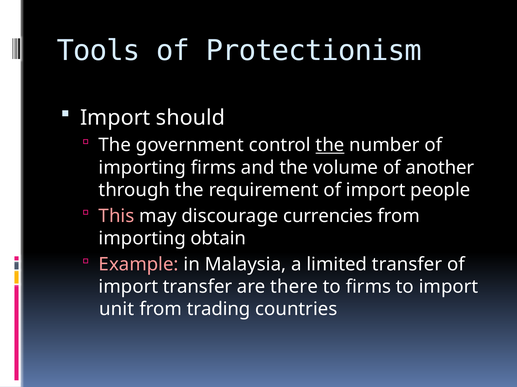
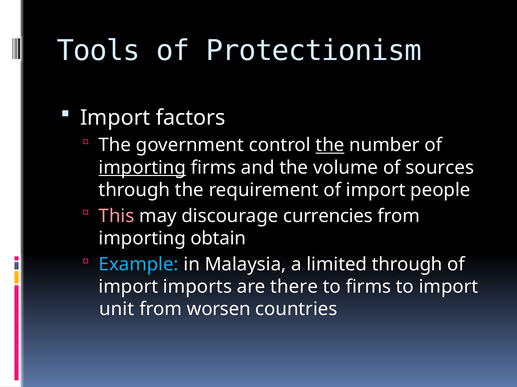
should: should -> factors (191, 118)
importing underline: none -> present (142, 168)
another: another -> sources (440, 168)
Example colour: pink -> light blue (139, 265)
limited transfer: transfer -> through (407, 265)
import transfer: transfer -> imports (197, 287)
trading: trading -> worsen (219, 310)
